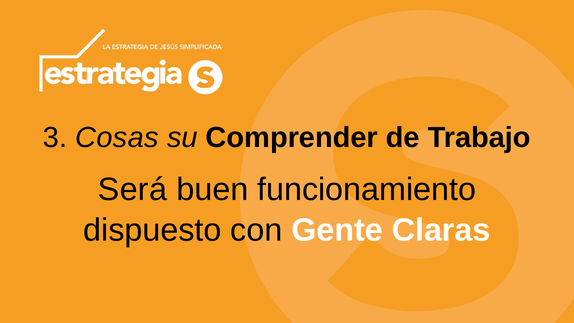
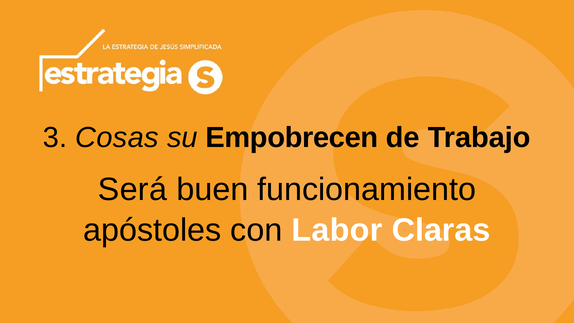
Comprender: Comprender -> Empobrecen (292, 137)
dispuesto: dispuesto -> apóstoles (152, 230)
Gente: Gente -> Labor (337, 230)
